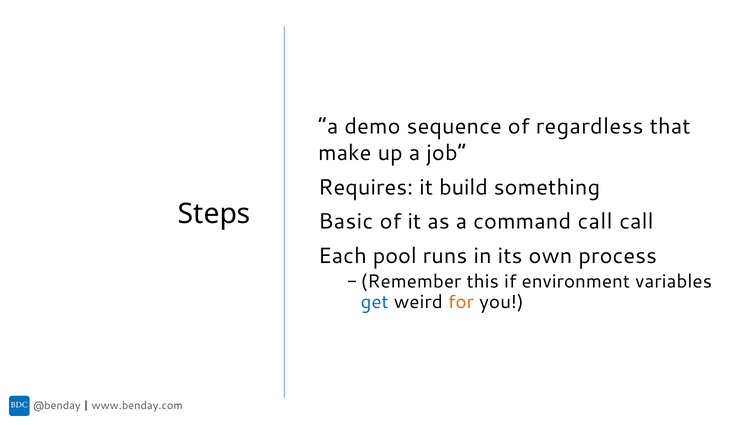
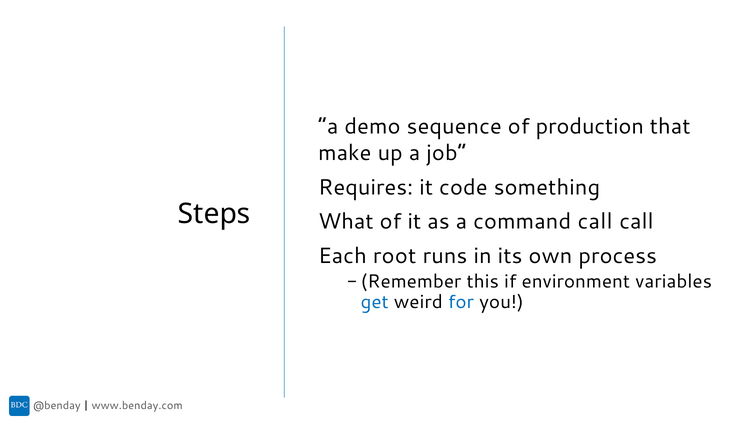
regardless: regardless -> production (590, 127)
build: build -> code (463, 187)
Basic: Basic -> What (346, 222)
pool: pool -> root (395, 256)
for colour: orange -> blue (461, 302)
